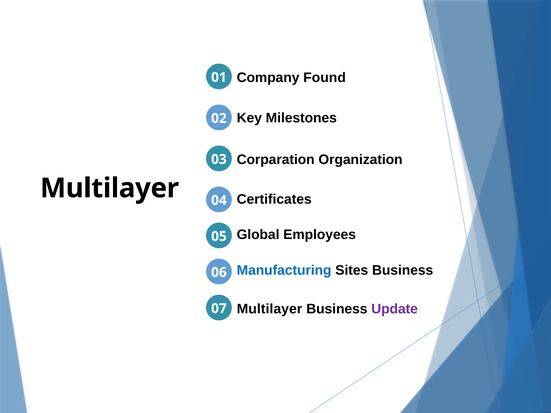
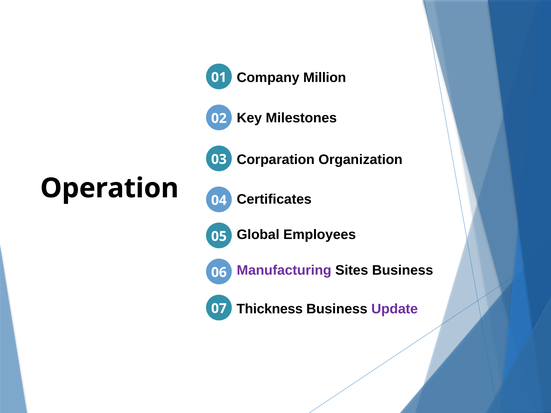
Found: Found -> Million (325, 78)
Multilayer: Multilayer -> Operation (109, 188)
Manufacturing colour: blue -> purple (284, 270)
Multilayer: Multilayer -> Thickness (270, 309)
